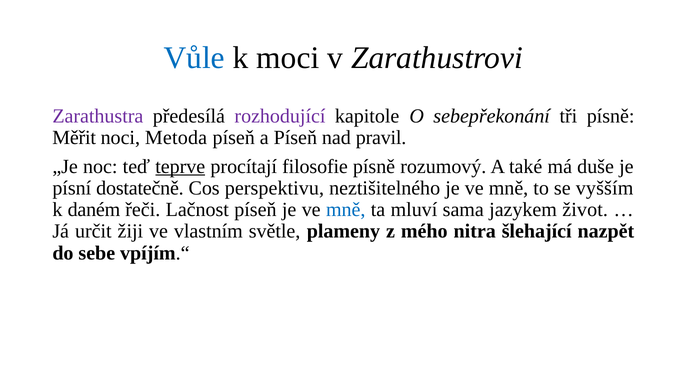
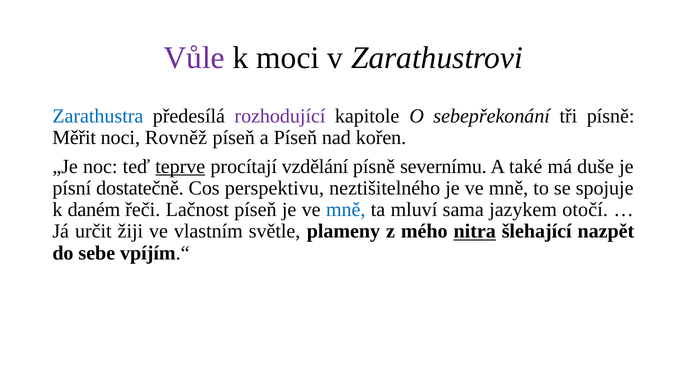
Vůle colour: blue -> purple (194, 58)
Zarathustra colour: purple -> blue (98, 116)
Metoda: Metoda -> Rovněž (176, 138)
pravil: pravil -> kořen (381, 138)
filosofie: filosofie -> vzdělání (315, 167)
rozumový: rozumový -> severnímu (443, 167)
vyšším: vyšším -> spojuje (605, 188)
život: život -> otočí (585, 210)
nitra underline: none -> present (475, 232)
